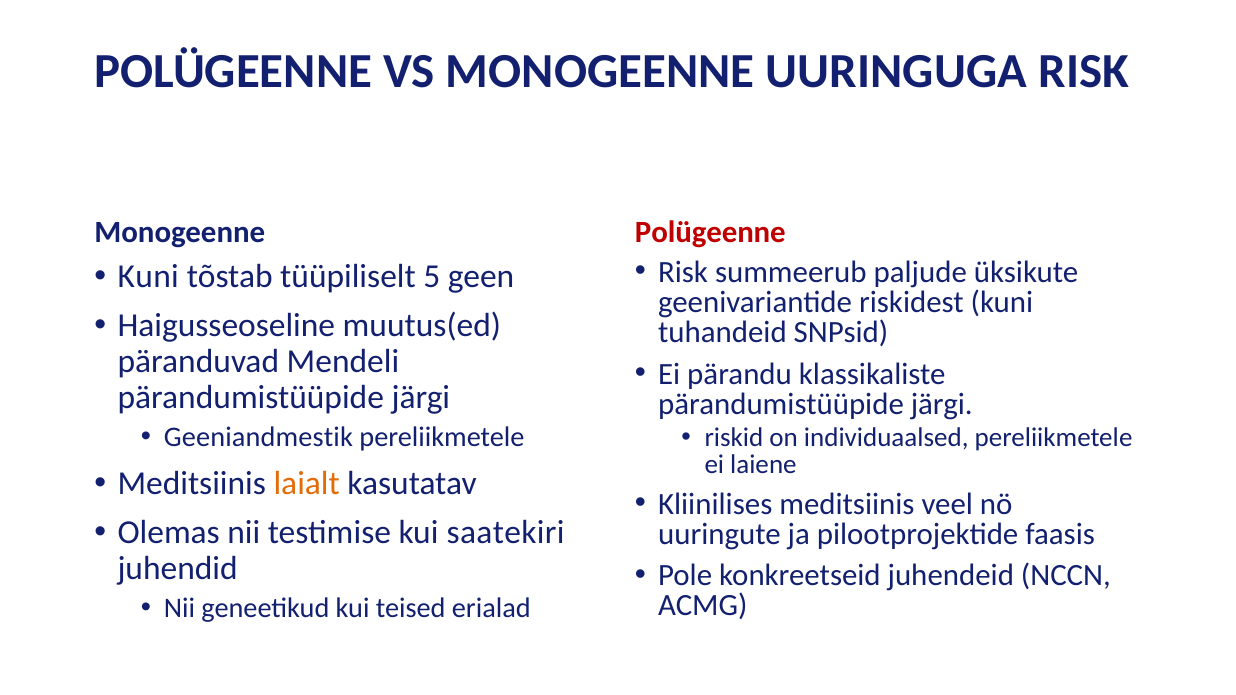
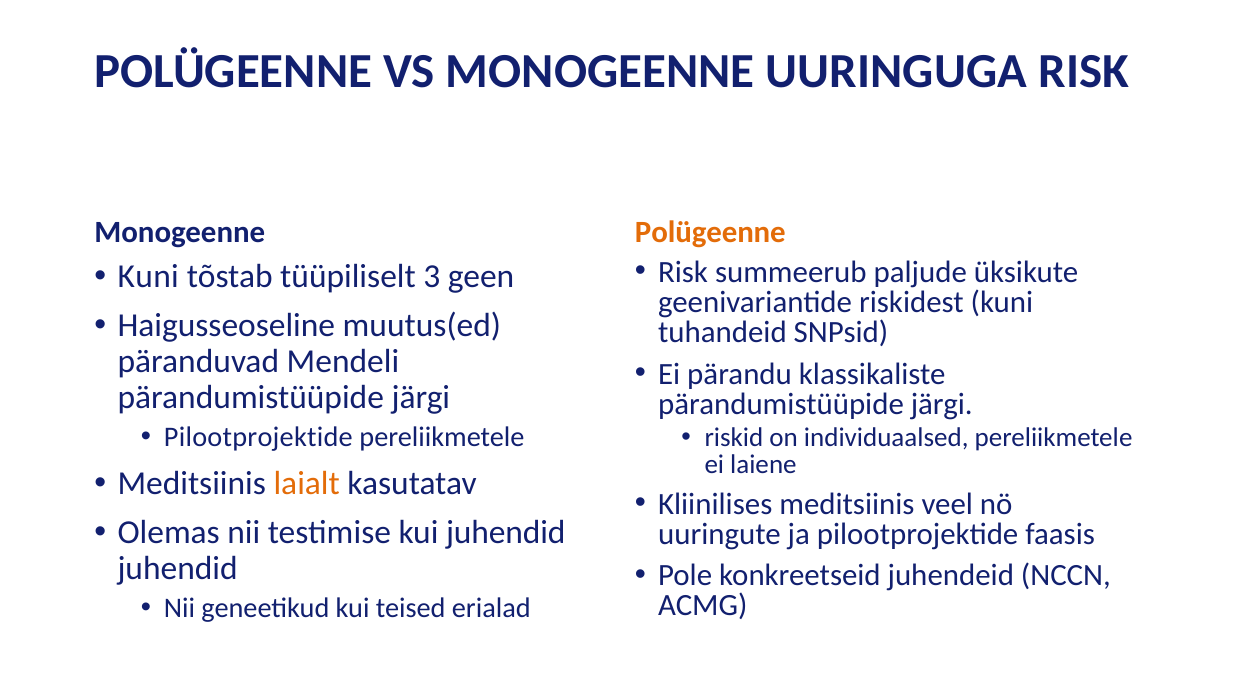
Polügeenne colour: red -> orange (710, 232)
5: 5 -> 3 (432, 276)
Geeniandmestik: Geeniandmestik -> Pilootprojektide (258, 438)
kui saatekiri: saatekiri -> juhendid (506, 533)
